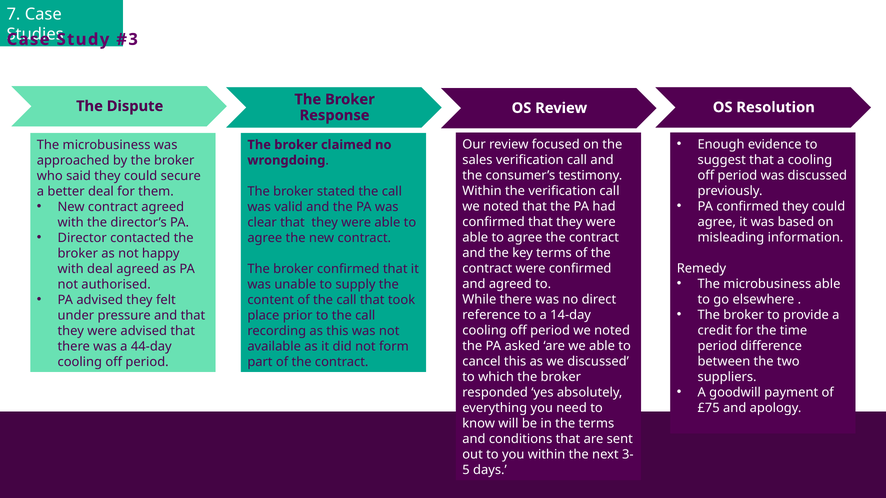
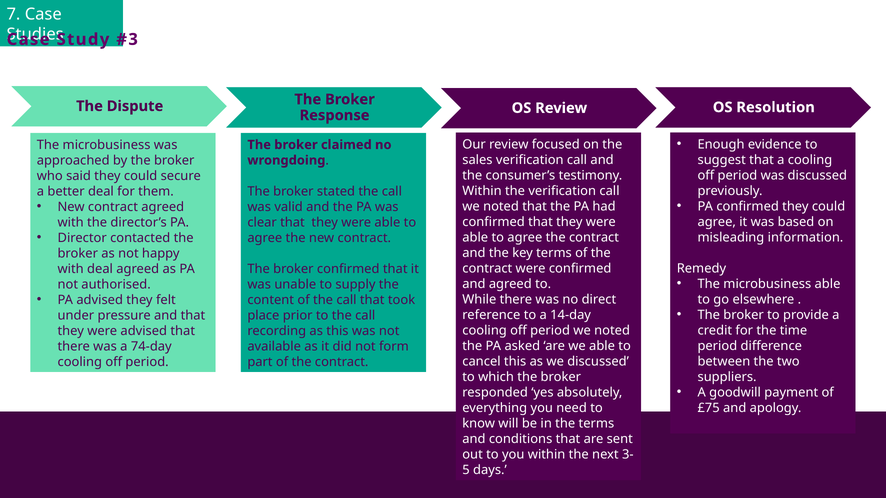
44-day: 44-day -> 74-day (151, 347)
